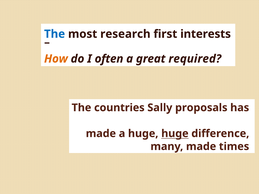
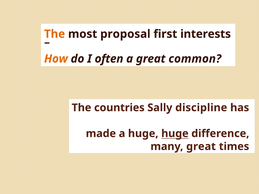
The colour: blue -> orange (55, 34)
research: research -> proposal (125, 34)
required: required -> common (195, 59)
proposals: proposals -> discipline (201, 108)
many made: made -> great (201, 147)
